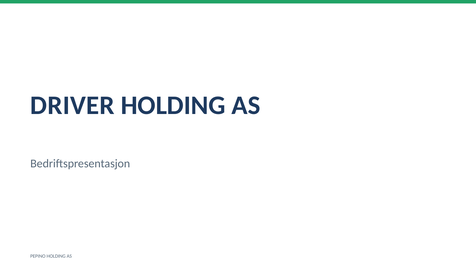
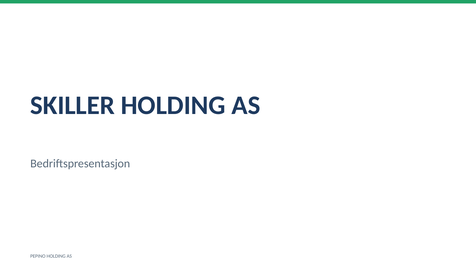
DRIVER: DRIVER -> SKILLER (73, 106)
